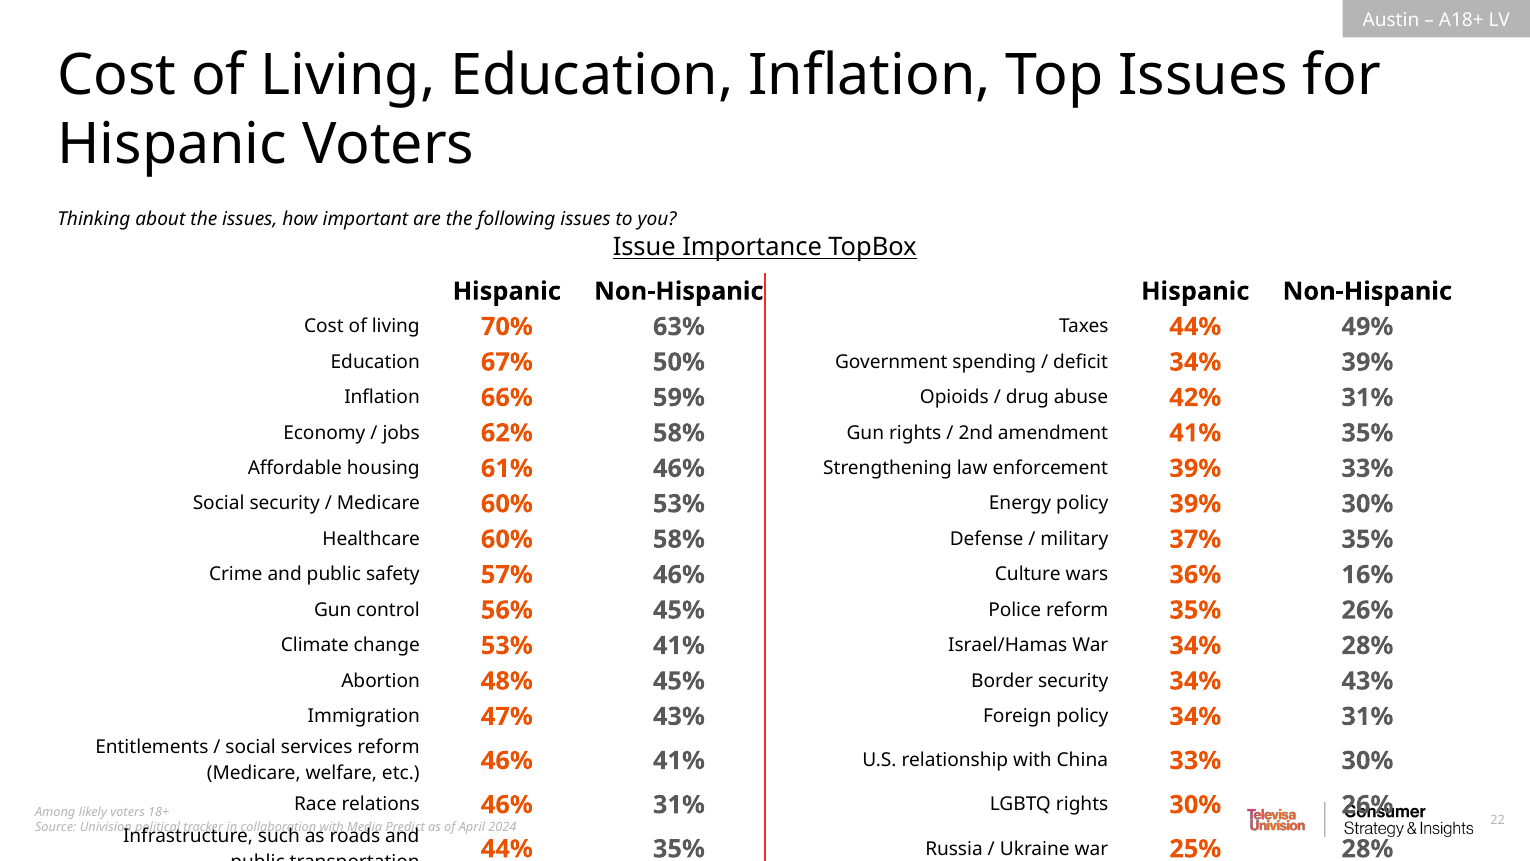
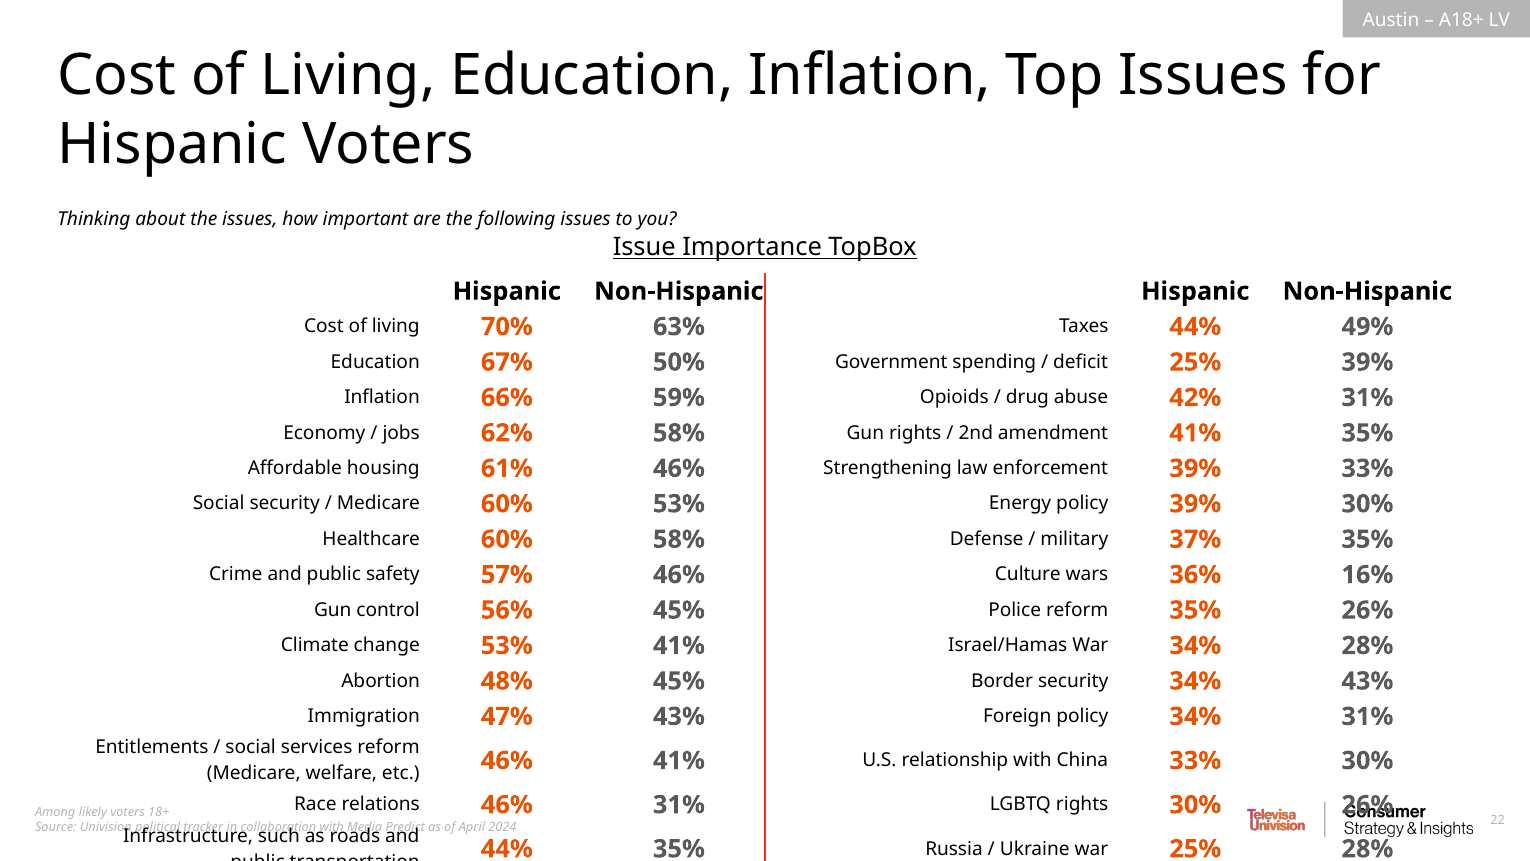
deficit 34%: 34% -> 25% (1195, 362)
